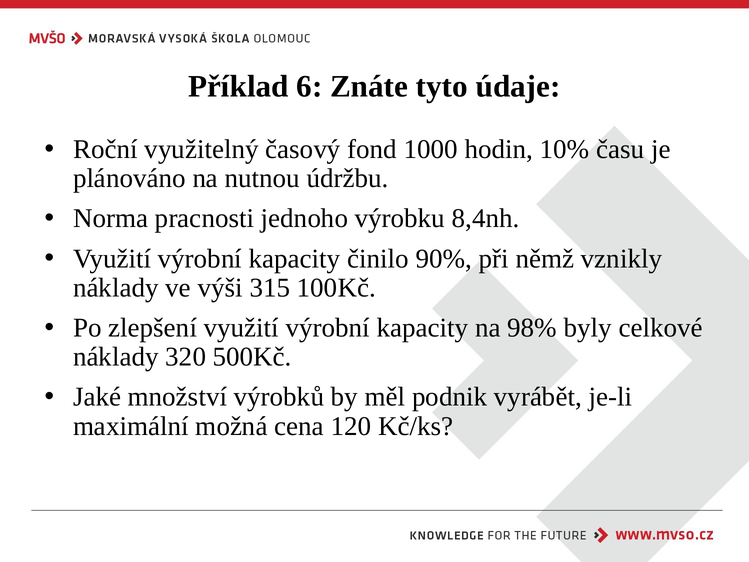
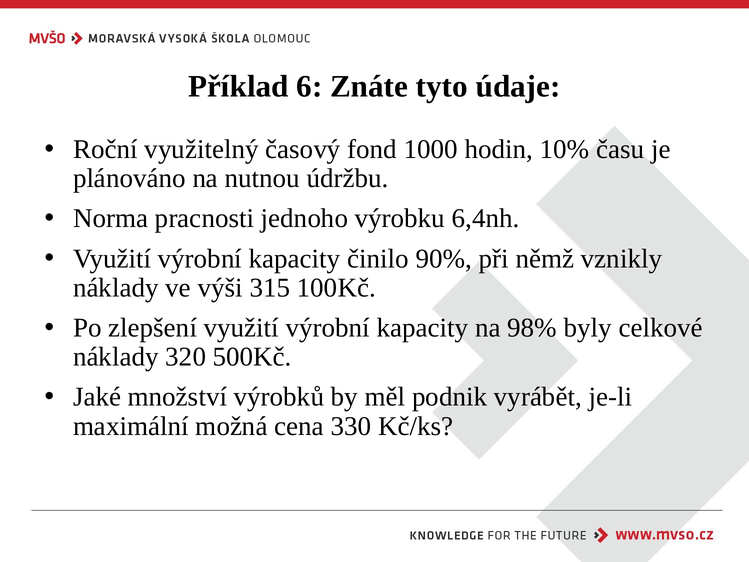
8,4nh: 8,4nh -> 6,4nh (486, 218)
120: 120 -> 330 (351, 426)
